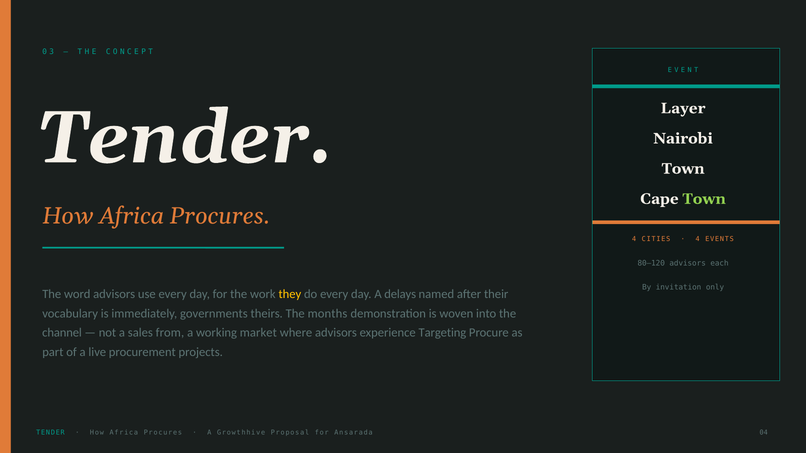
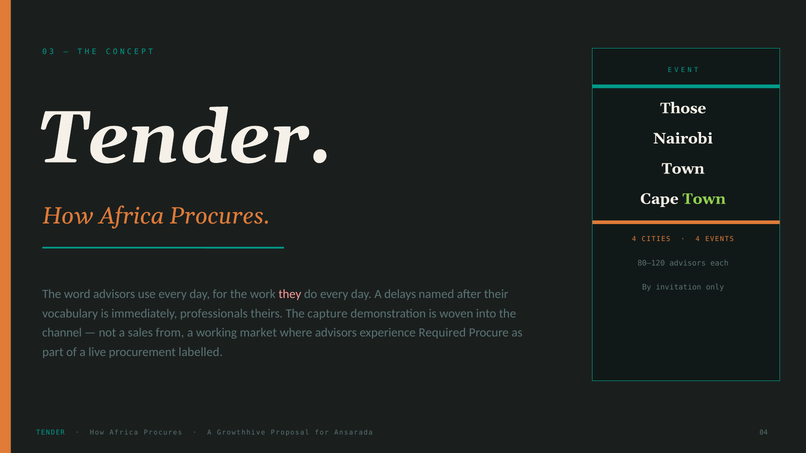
Layer: Layer -> Those (683, 108)
they colour: yellow -> pink (290, 294)
governments: governments -> professionals (214, 314)
months: months -> capture (328, 314)
Targeting: Targeting -> Required (442, 333)
projects: projects -> labelled (201, 352)
